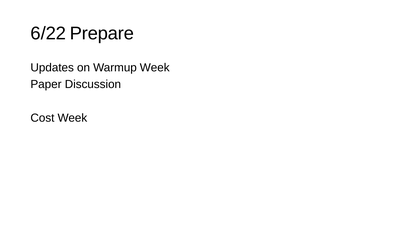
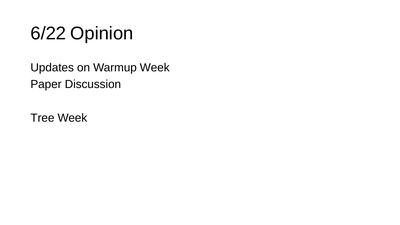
Prepare: Prepare -> Opinion (102, 34)
Cost: Cost -> Tree (42, 118)
